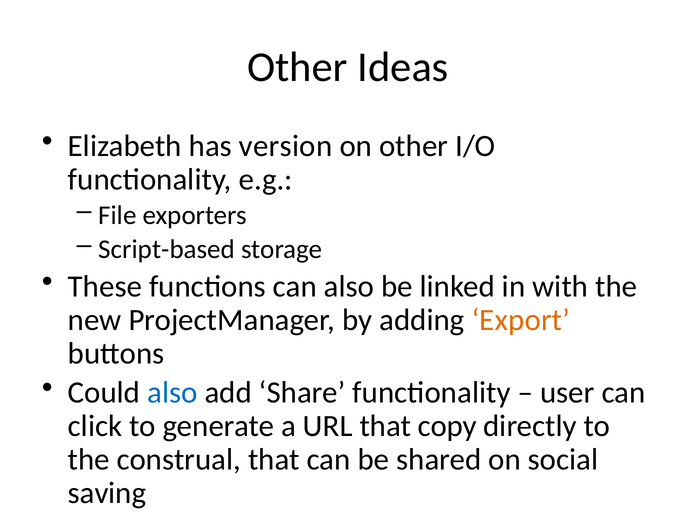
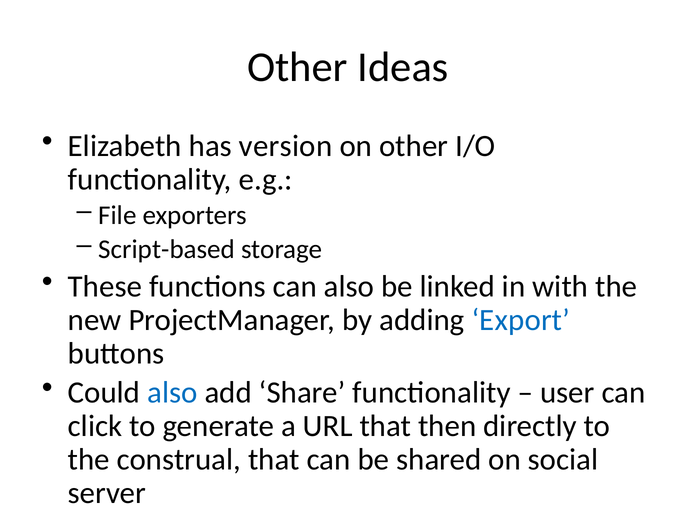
Export colour: orange -> blue (521, 320)
copy: copy -> then (447, 426)
saving: saving -> server (107, 493)
